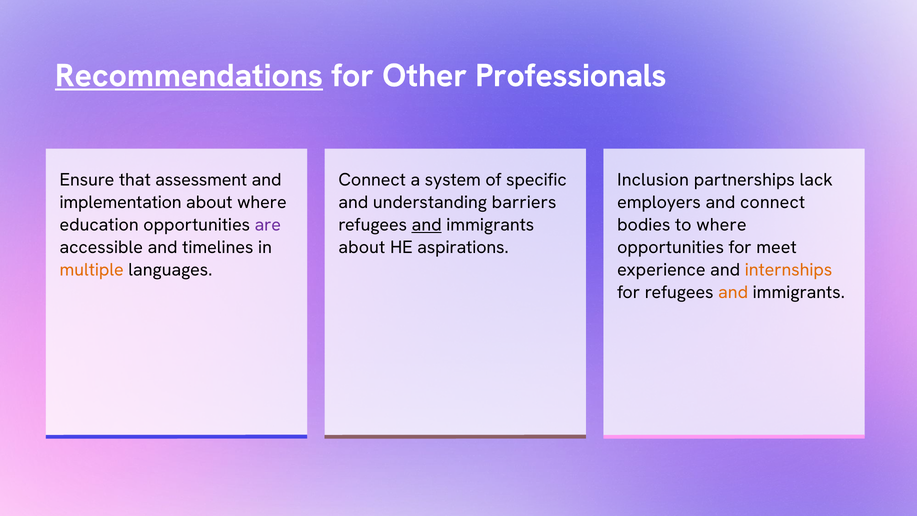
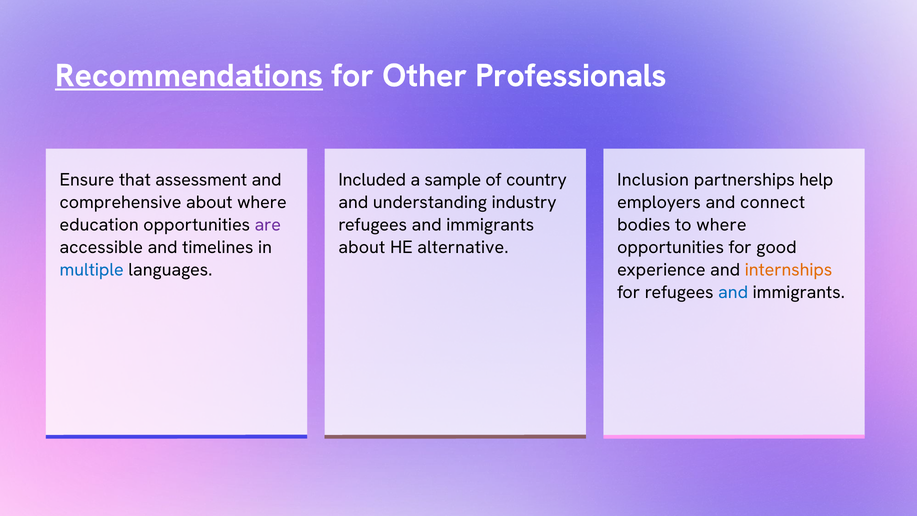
Connect: Connect -> Included (372, 180)
system: system -> sample (453, 180)
specific: specific -> country (537, 180)
lack: lack -> help (816, 180)
implementation: implementation -> comprehensive (121, 202)
barriers: barriers -> industry (524, 202)
and underline: present -> none (427, 225)
aspirations: aspirations -> alternative (463, 247)
meet: meet -> good (776, 247)
multiple colour: orange -> blue (92, 270)
and colour: orange -> blue (733, 292)
